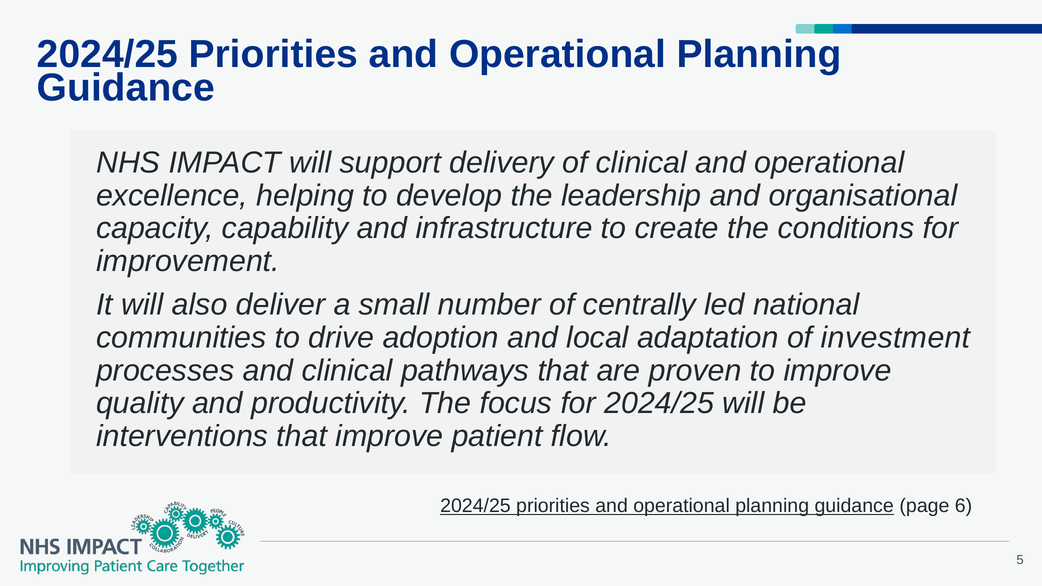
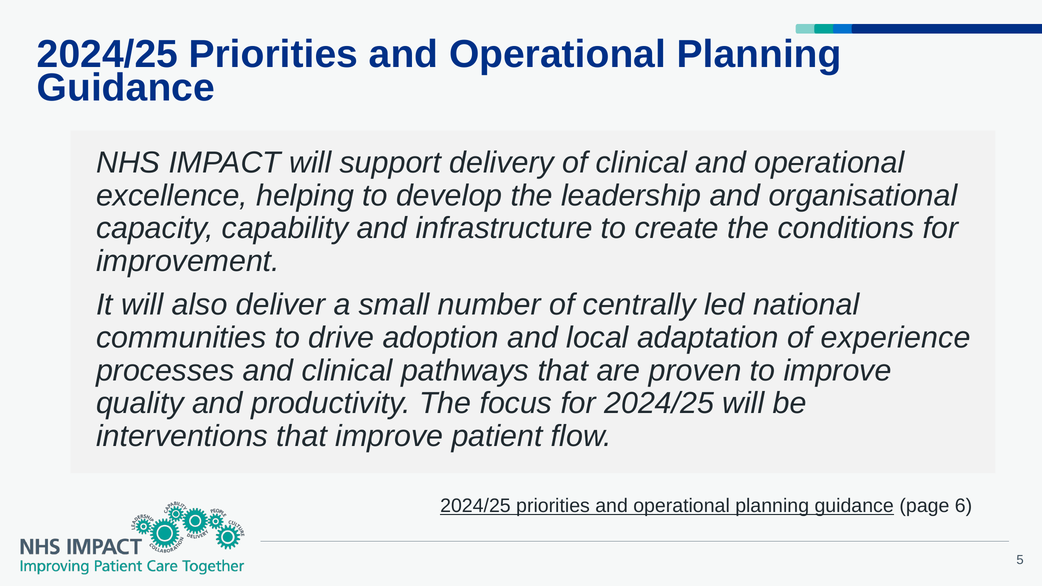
investment: investment -> experience (896, 338)
